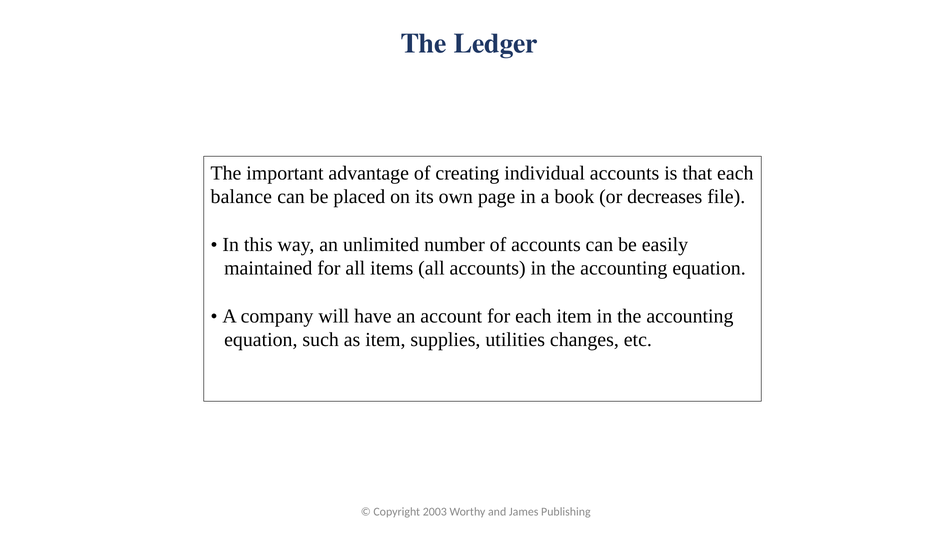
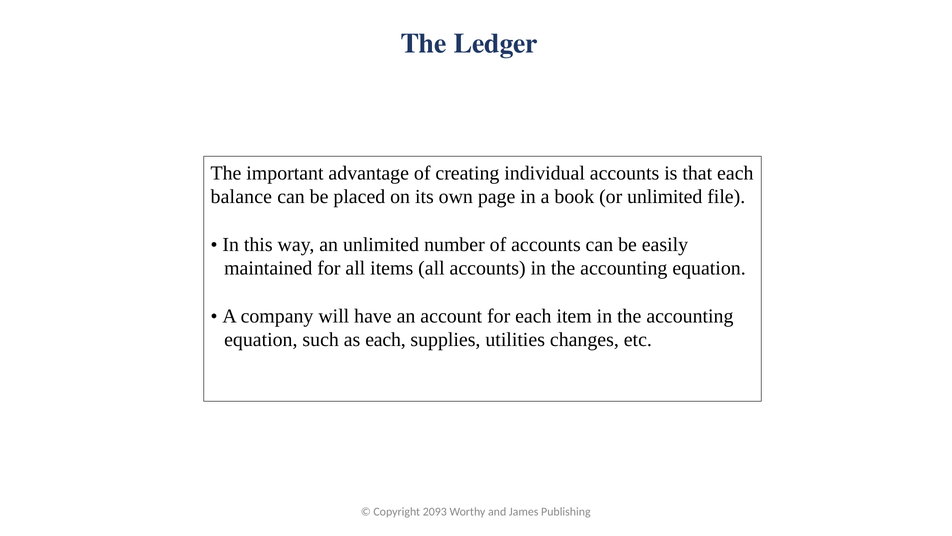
or decreases: decreases -> unlimited (665, 197)
as item: item -> each (386, 339)
2003: 2003 -> 2093 (435, 511)
